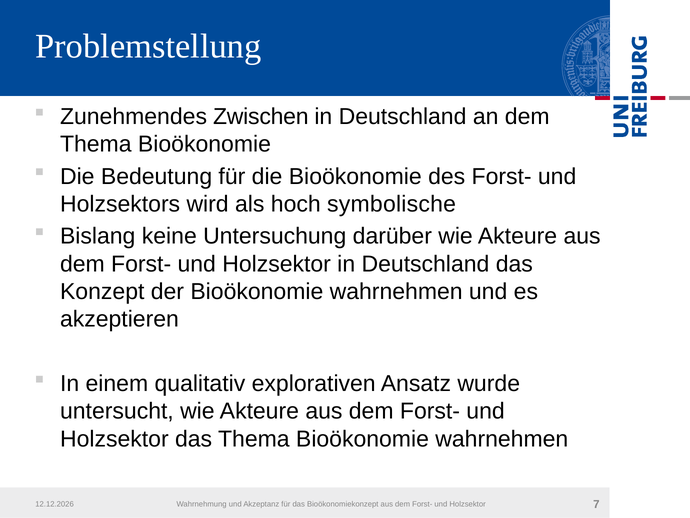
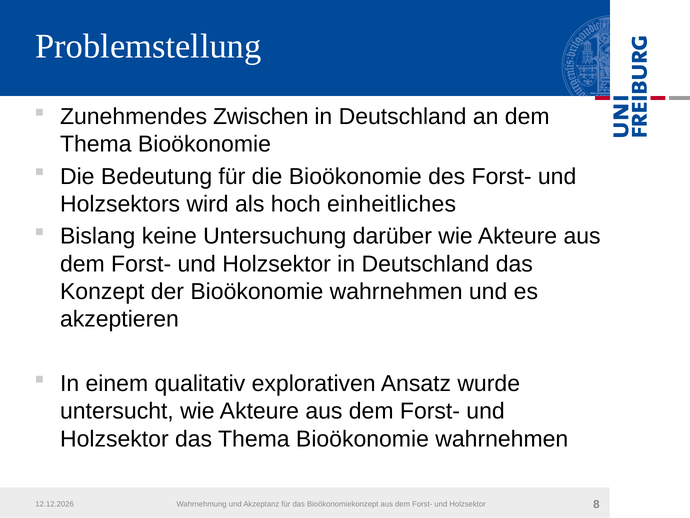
symbolische: symbolische -> einheitliches (392, 204)
7: 7 -> 8 (596, 504)
